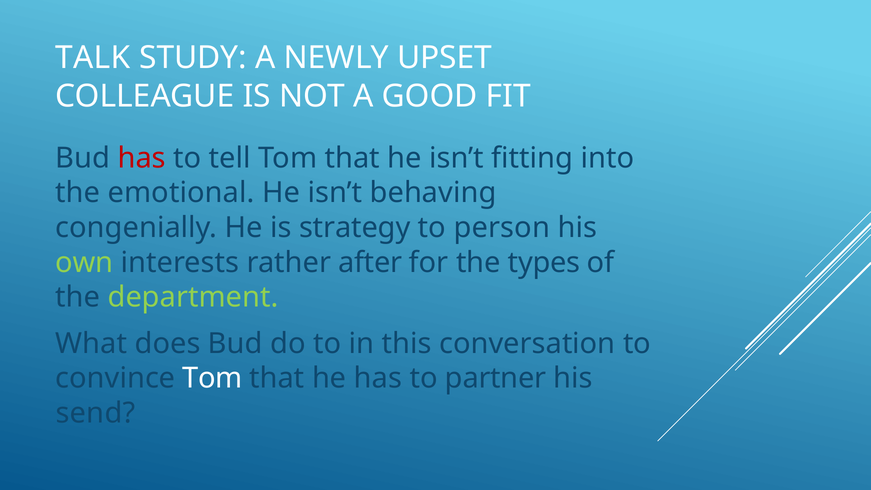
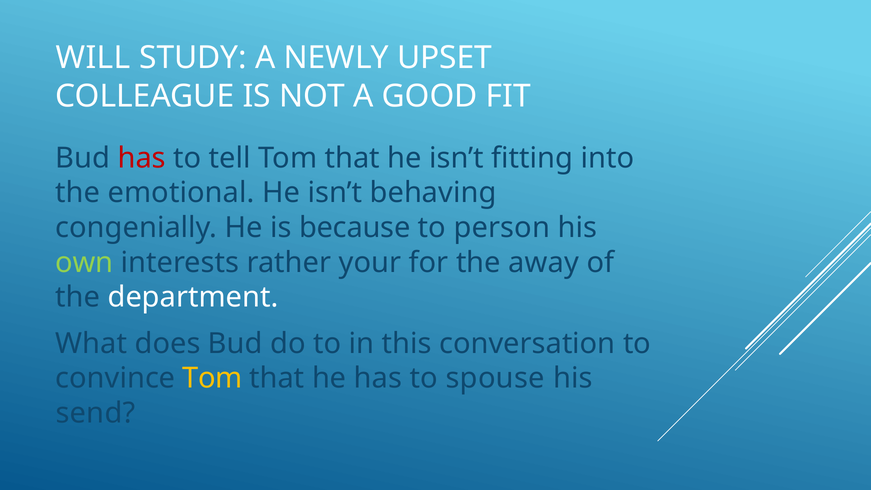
TALK: TALK -> WILL (93, 58)
strategy: strategy -> because (355, 228)
after: after -> your (370, 262)
types: types -> away (544, 262)
department colour: light green -> white (193, 297)
Tom colour: white -> yellow (212, 378)
partner: partner -> spouse (495, 378)
